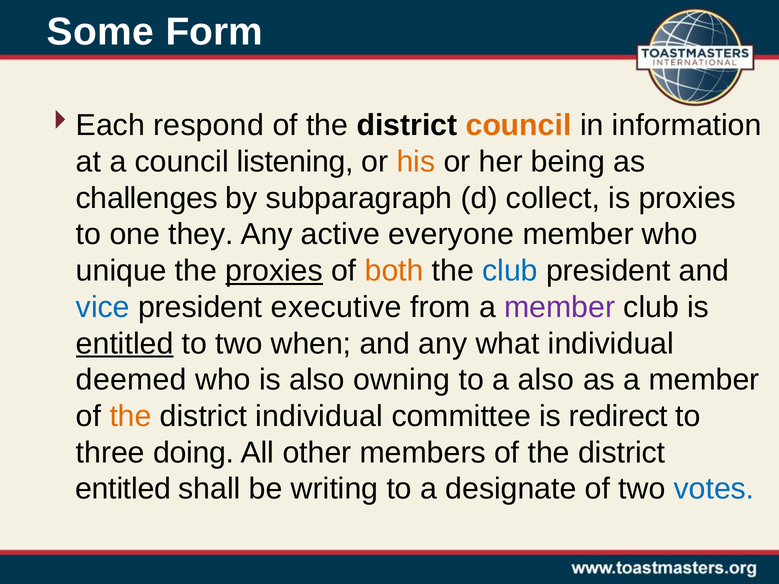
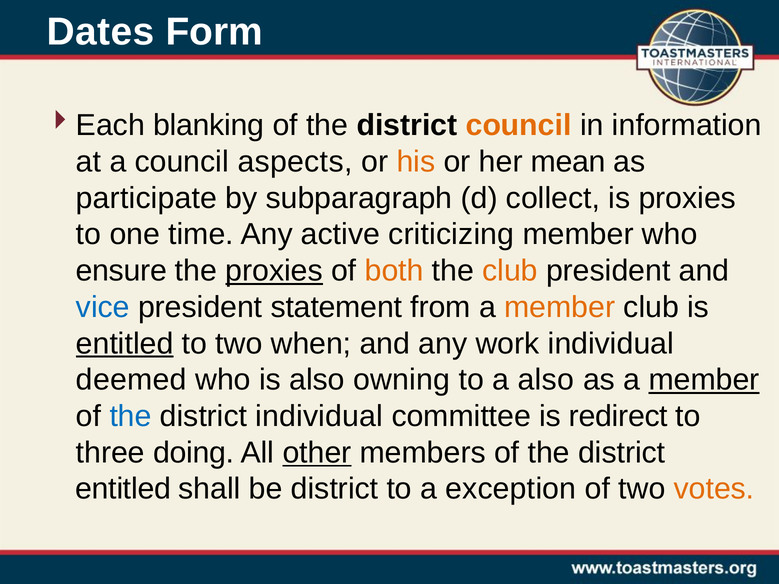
Some: Some -> Dates (101, 32)
respond: respond -> blanking (209, 125)
listening: listening -> aspects (295, 162)
being: being -> mean (568, 162)
challenges: challenges -> participate (146, 198)
they: they -> time (201, 235)
everyone: everyone -> criticizing (451, 235)
unique: unique -> ensure (121, 271)
club colour: blue -> orange (510, 271)
executive: executive -> statement (336, 307)
member colour: purple -> orange (560, 307)
what: what -> work (508, 344)
member underline: none -> present (704, 380)
the colour: orange -> blue (131, 416)
other underline: none -> present (317, 453)
be writing: writing -> district (335, 489)
designate: designate -> exception (511, 489)
votes colour: blue -> orange (714, 489)
